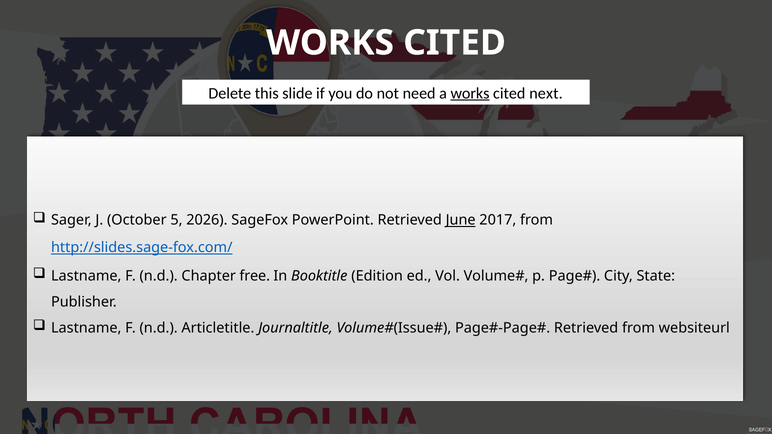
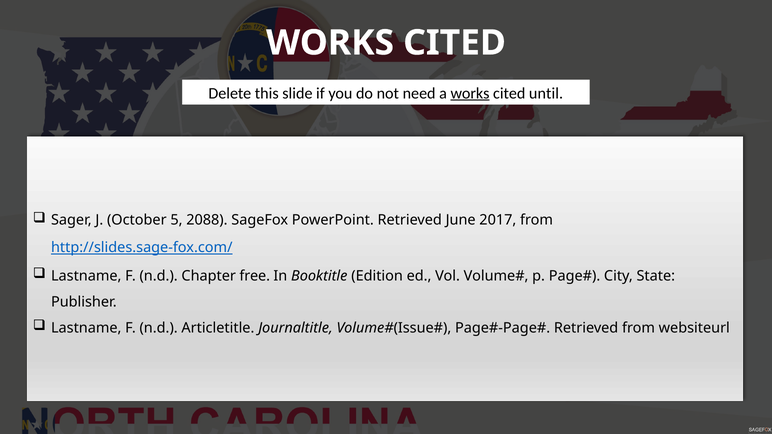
next: next -> until (546, 93)
2026: 2026 -> 2088 (207, 220)
June underline: present -> none (461, 220)
